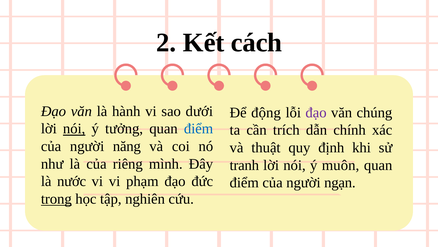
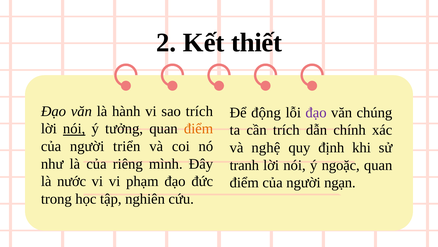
cách: cách -> thiết (257, 43)
sao dưới: dưới -> trích (199, 111)
điểm colour: blue -> orange (199, 128)
năng: năng -> triển (127, 146)
thuật: thuật -> nghệ (266, 147)
muôn: muôn -> ngoặc (341, 165)
trong underline: present -> none (56, 199)
